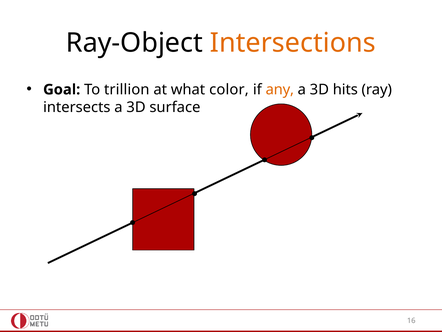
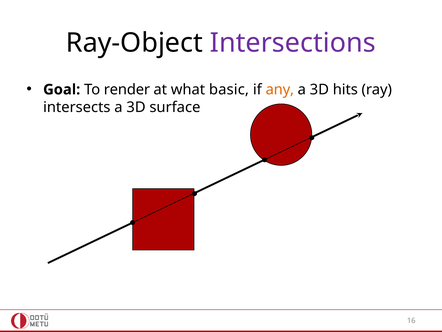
Intersections colour: orange -> purple (293, 43)
trillion: trillion -> render (127, 89)
color: color -> basic (229, 89)
